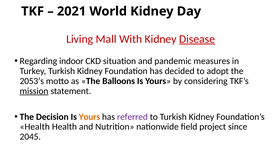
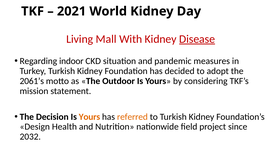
2053’s: 2053’s -> 2061’s (32, 81)
Balloons: Balloons -> Outdoor (119, 81)
mission underline: present -> none (34, 91)
referred colour: purple -> orange (132, 117)
Health: Health -> Design (35, 127)
2045: 2045 -> 2032 (30, 137)
